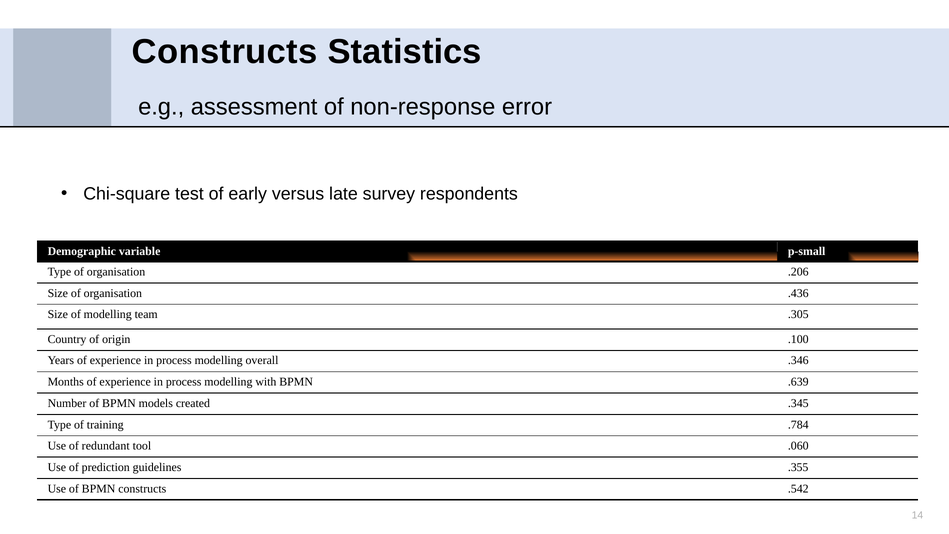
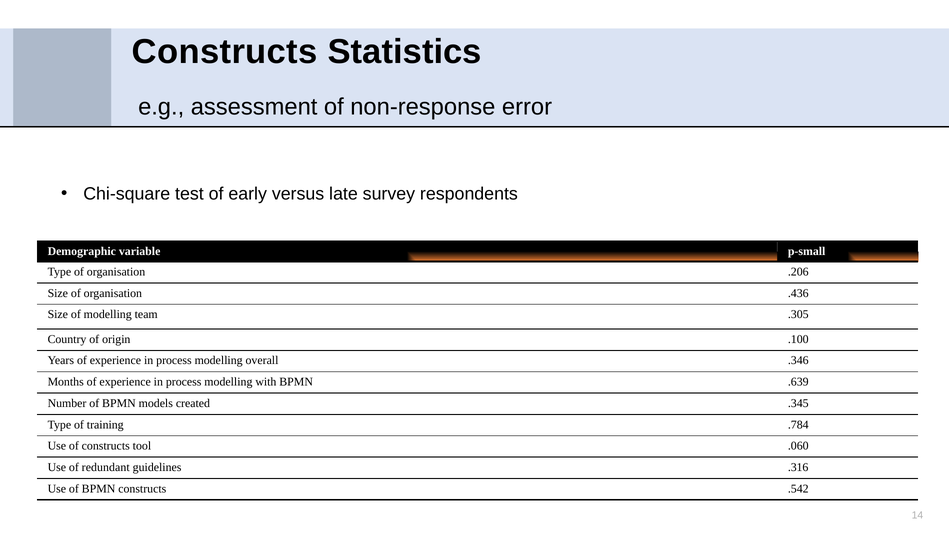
of redundant: redundant -> constructs (106, 446)
prediction: prediction -> redundant (106, 467)
.355: .355 -> .316 (798, 467)
